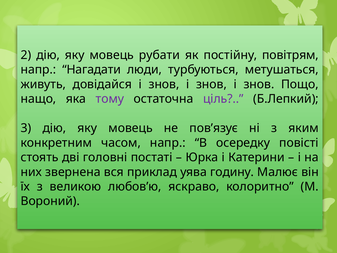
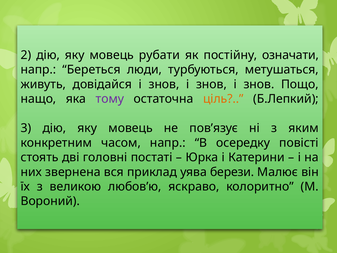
повітрям: повітрям -> означати (290, 55)
Нагадати: Нагадати -> Береться (92, 70)
ціль colour: purple -> orange (223, 99)
годину: годину -> берези (232, 172)
